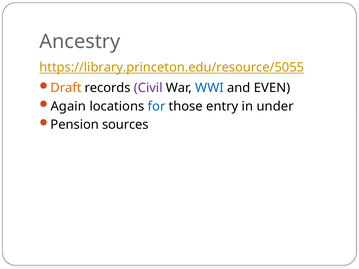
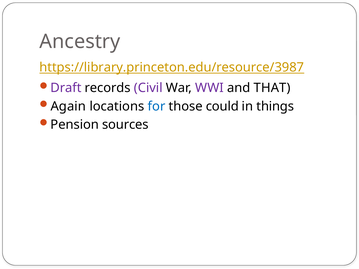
https://library.princeton.edu/resource/5055: https://library.princeton.edu/resource/5055 -> https://library.princeton.edu/resource/3987 (172, 67)
Draft colour: orange -> purple (66, 88)
WWI colour: blue -> purple (209, 88)
EVEN: EVEN -> THAT (272, 88)
entry: entry -> could (222, 106)
under: under -> things (275, 106)
